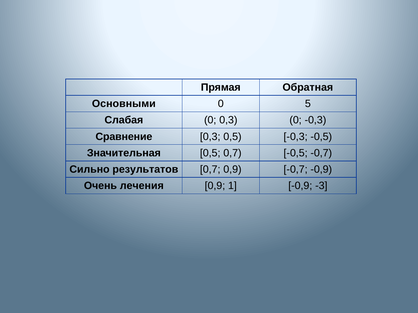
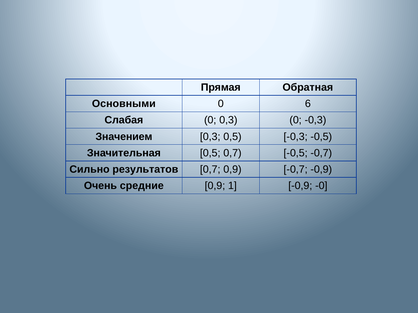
5: 5 -> 6 (308, 104)
Сравнение: Сравнение -> Значением (124, 137)
лечения: лечения -> средние (142, 186)
-3: -3 -> -0 (321, 186)
